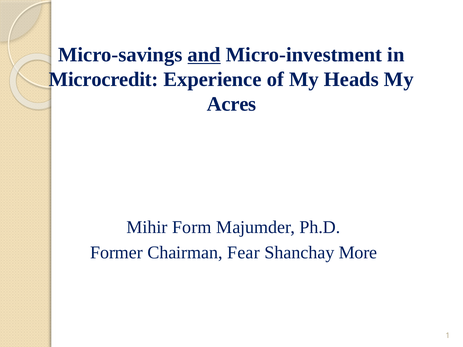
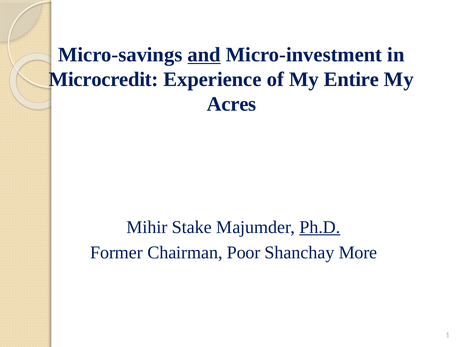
Heads: Heads -> Entire (351, 79)
Form: Form -> Stake (192, 227)
Ph.D underline: none -> present (320, 227)
Fear: Fear -> Poor (244, 253)
